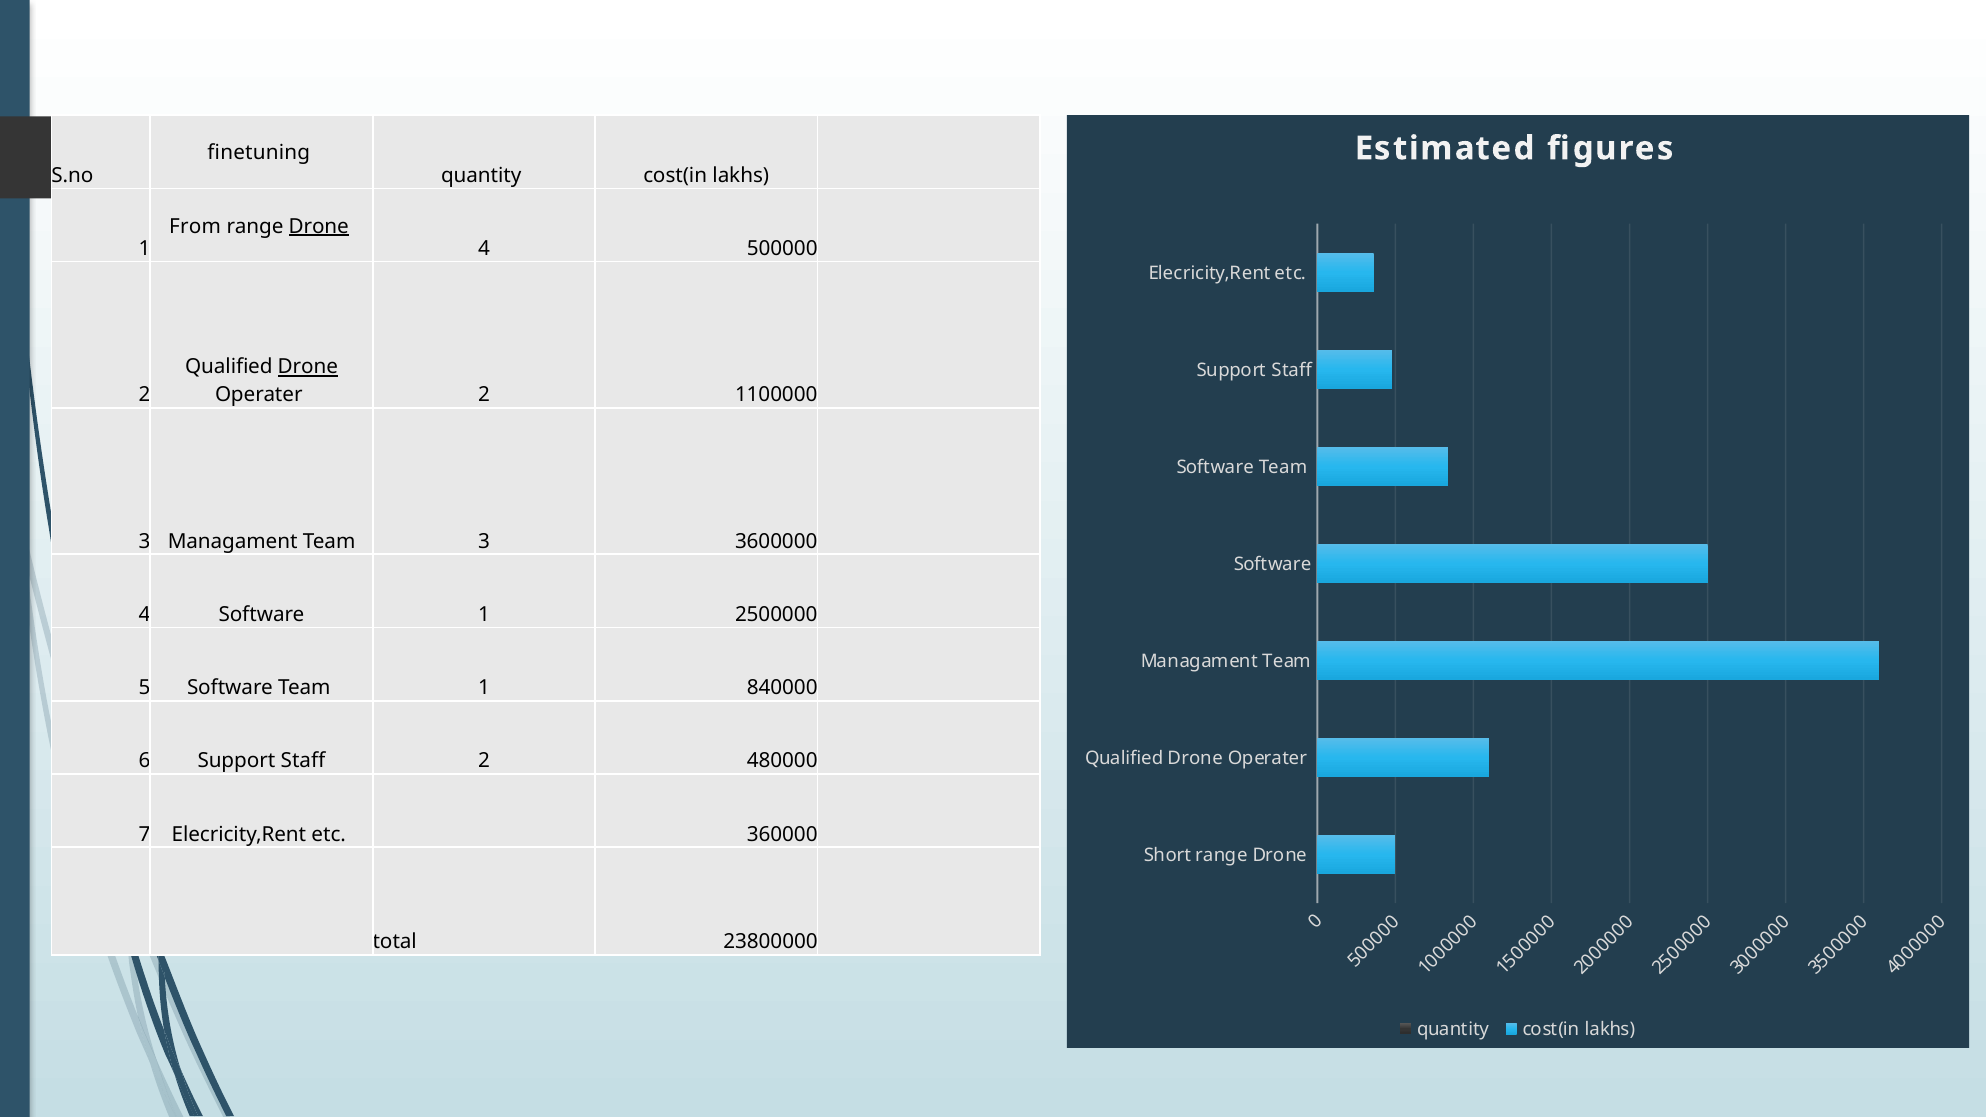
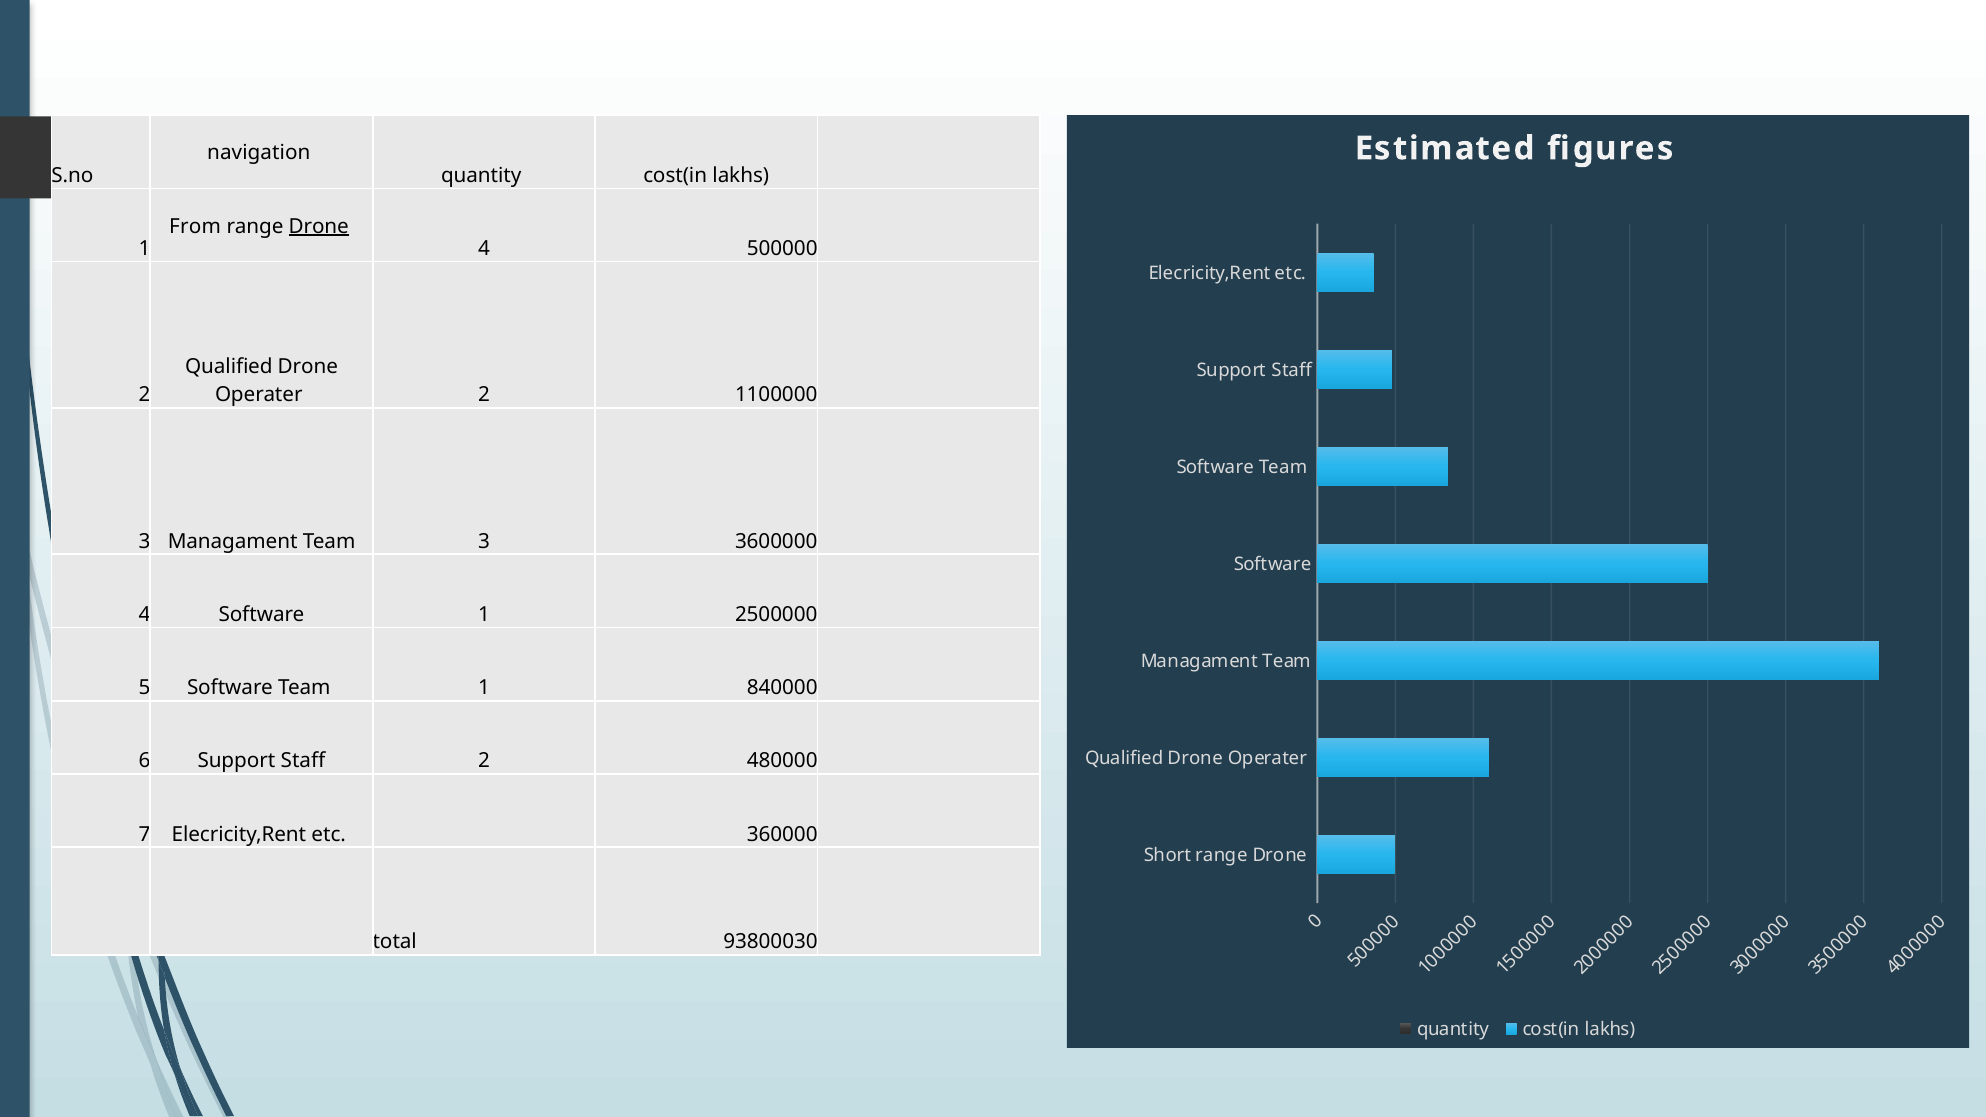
finetuning: finetuning -> navigation (259, 153)
Drone underline: present -> none (308, 367)
23800000: 23800000 -> 93800030 (771, 942)
